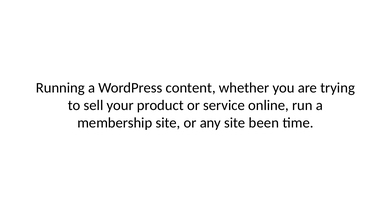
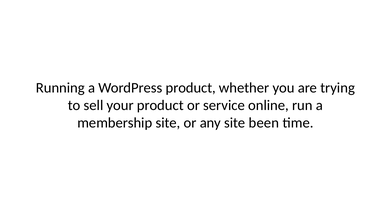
WordPress content: content -> product (191, 88)
